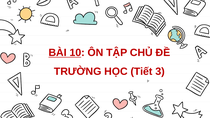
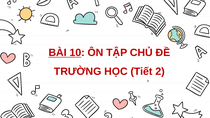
3: 3 -> 2 (160, 72)
